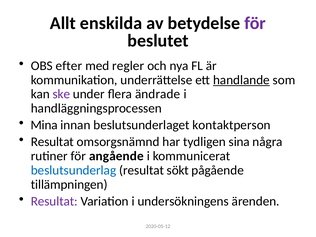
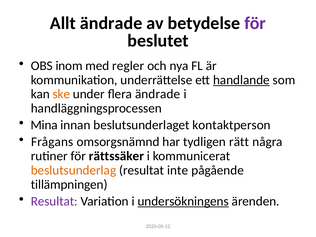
Allt enskilda: enskilda -> ändrade (111, 23)
efter: efter -> inom (69, 66)
ske colour: purple -> orange (61, 94)
Resultat: Resultat -> Frågans (52, 142)
sina: sina -> rätt (239, 142)
angående: angående -> rättssäker (116, 156)
beslutsunderlag colour: blue -> orange (74, 170)
sökt: sökt -> inte (178, 170)
undersökningens underline: none -> present (183, 201)
